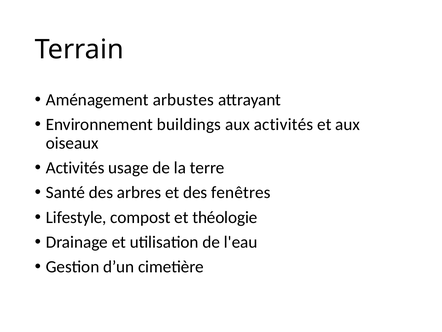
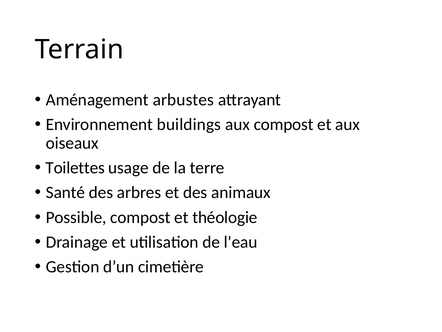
aux activités: activités -> compost (284, 124)
Activités: Activités -> Toilettes (75, 168)
fenêtres: fenêtres -> animaux (241, 192)
Lifestyle: Lifestyle -> Possible (76, 217)
